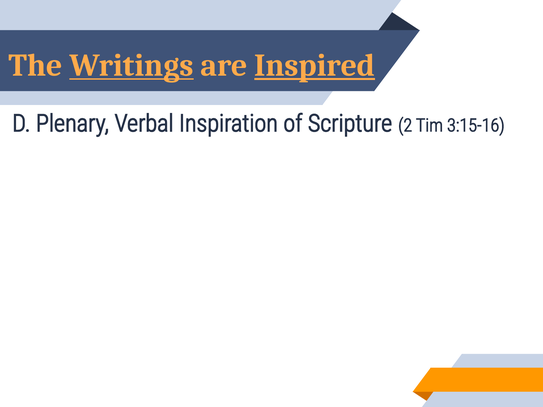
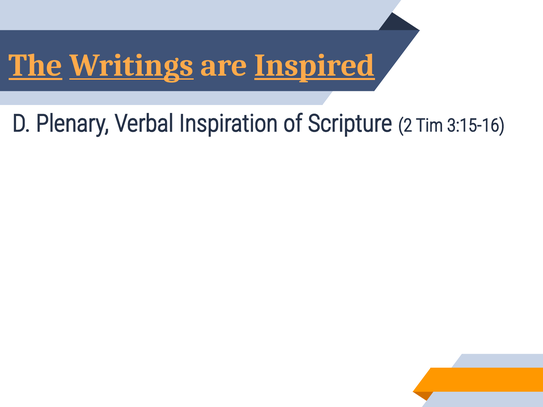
The underline: none -> present (36, 65)
